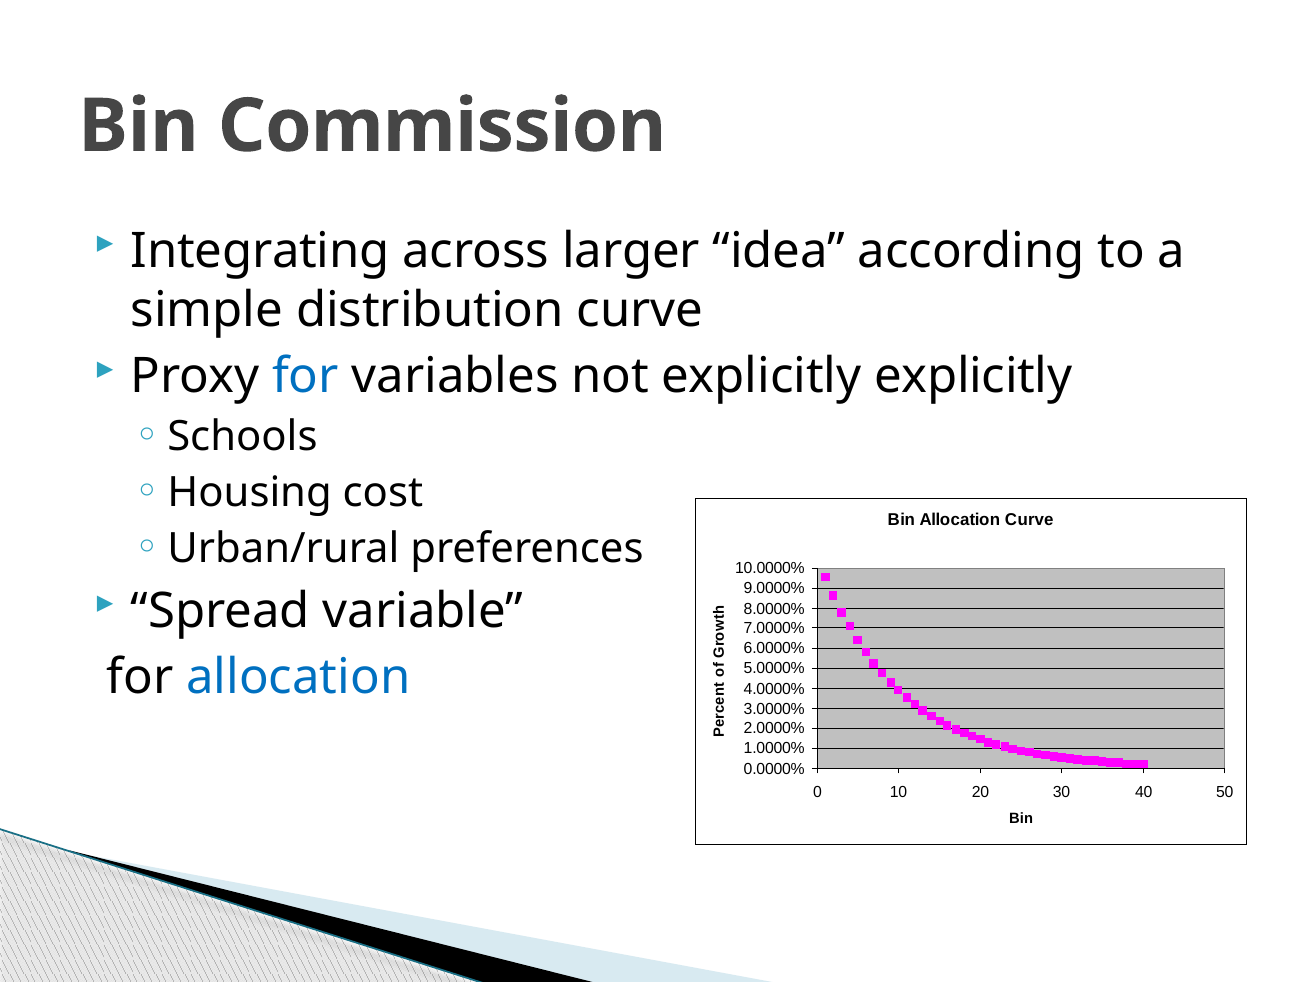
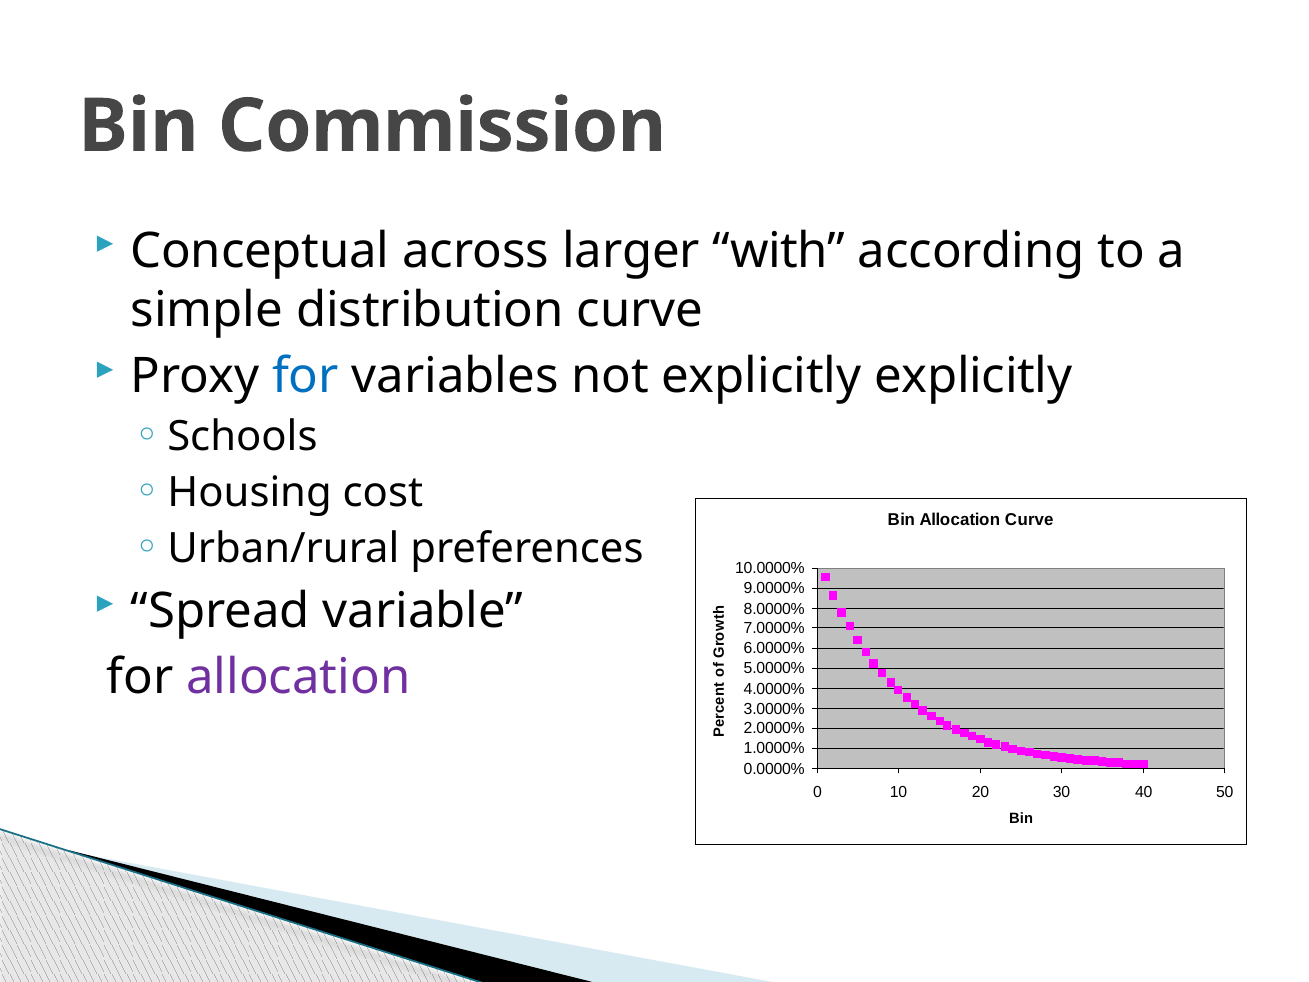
Integrating: Integrating -> Conceptual (260, 251)
idea: idea -> with (779, 251)
allocation colour: blue -> purple (298, 677)
